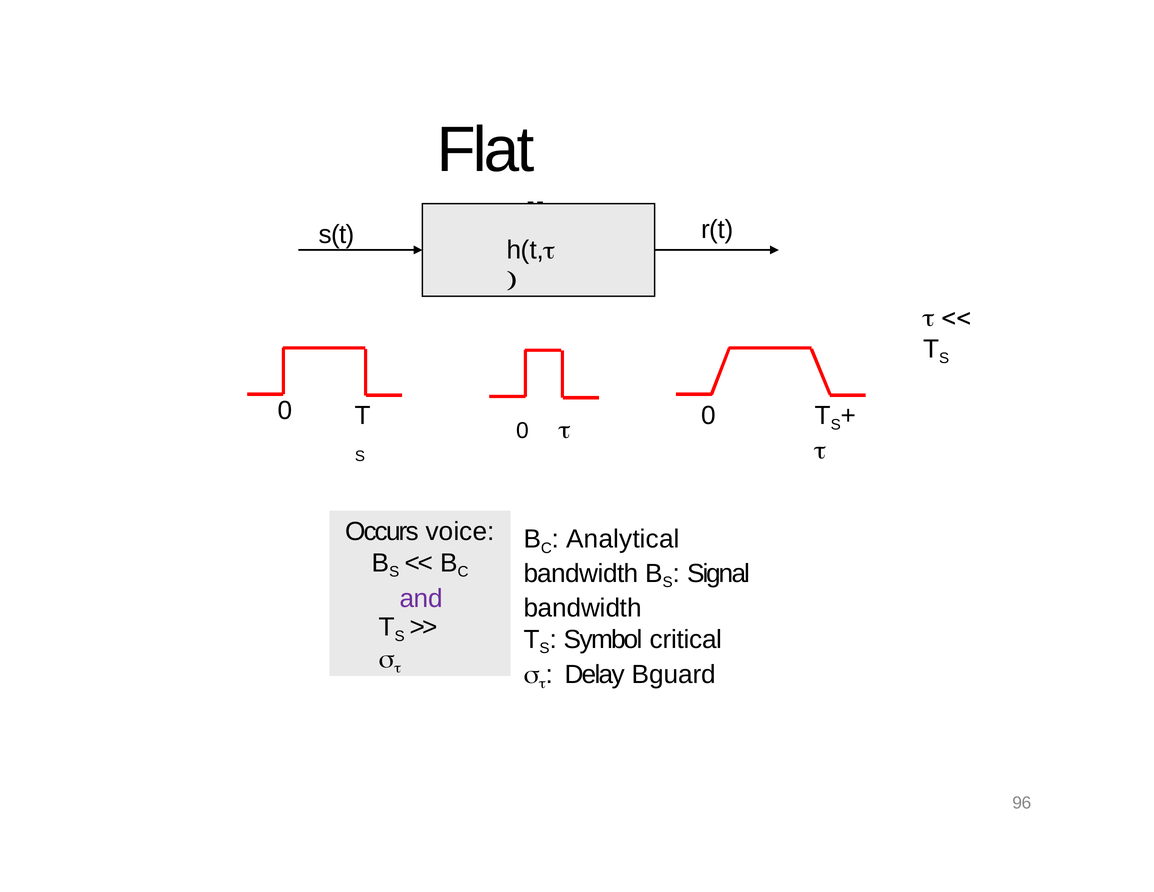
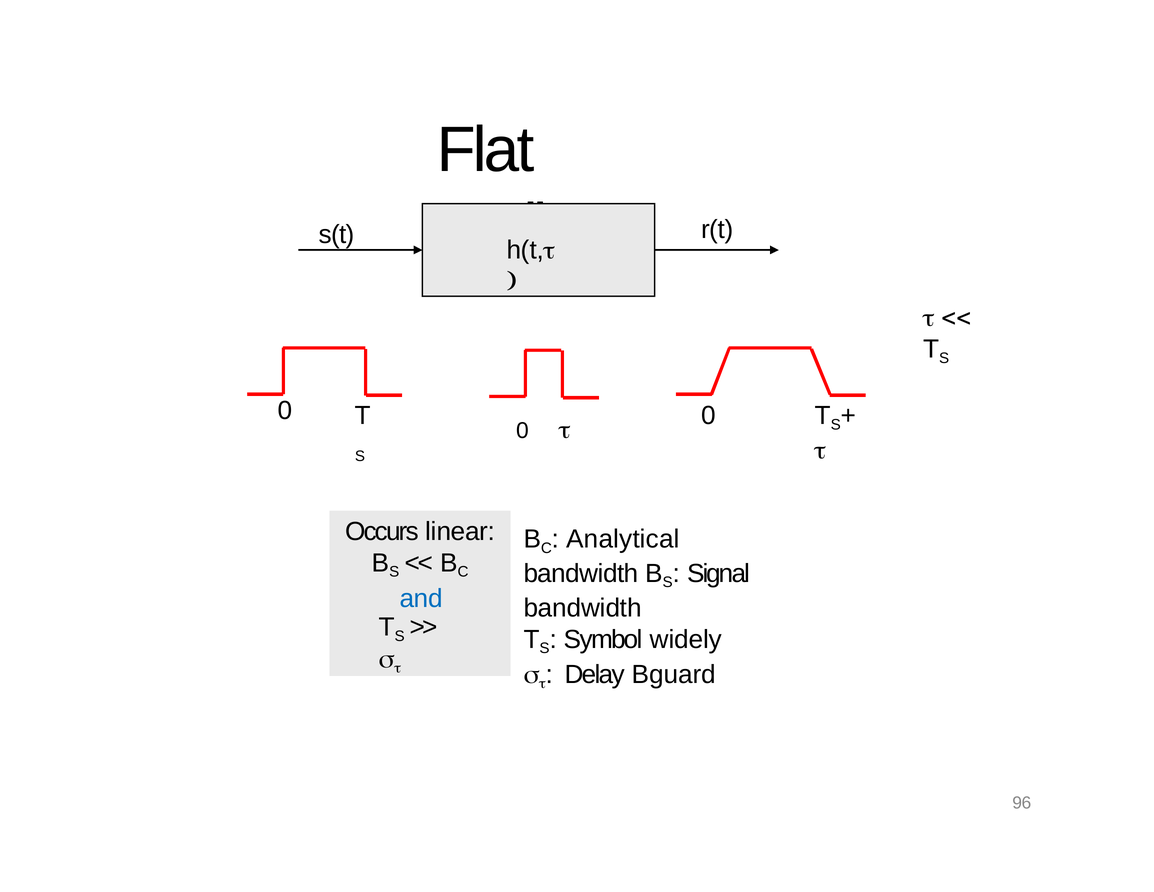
voice: voice -> linear (460, 531)
and colour: purple -> blue (421, 598)
critical: critical -> widely (686, 639)
